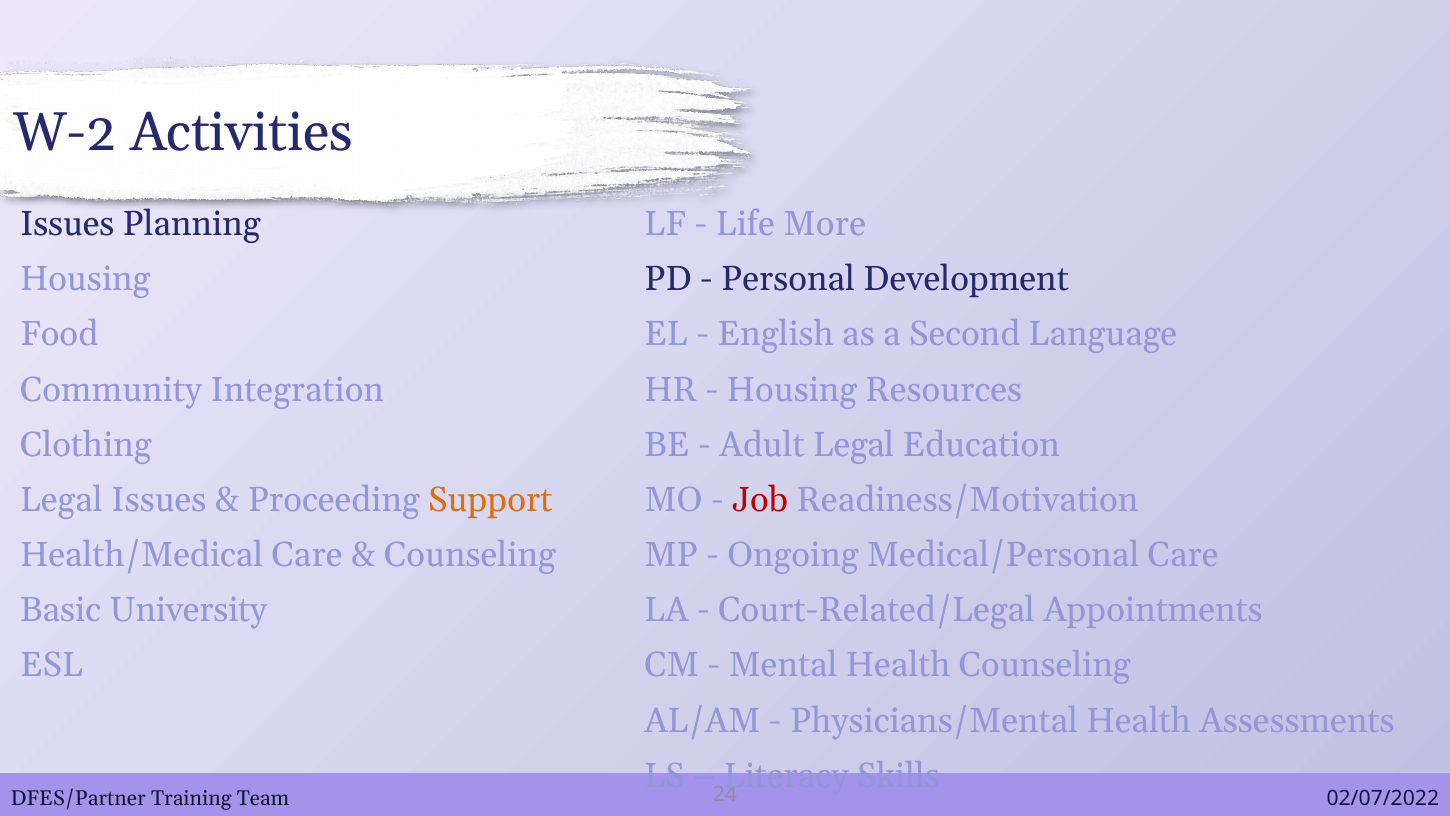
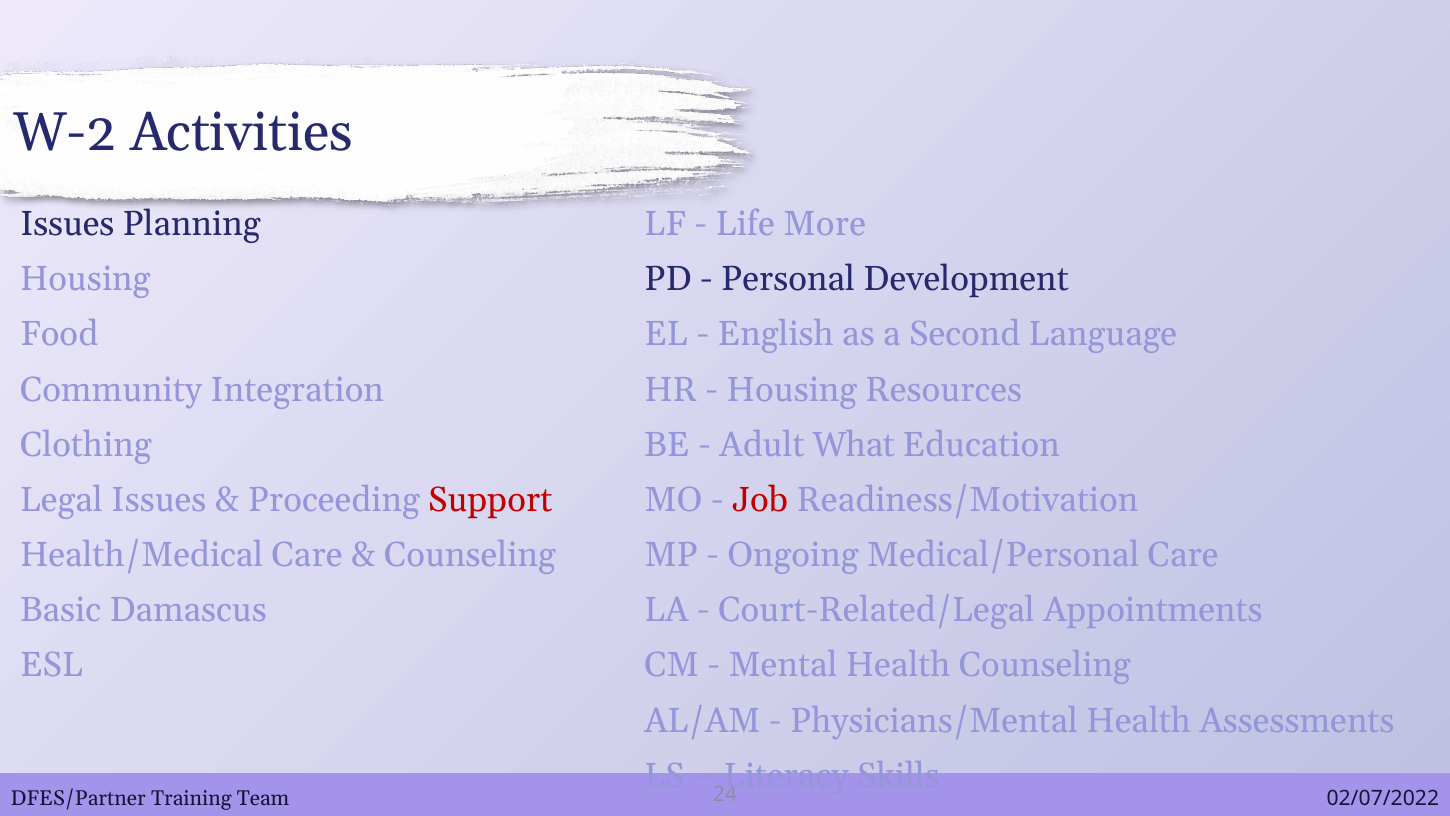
Adult Legal: Legal -> What (854, 445)
Support colour: orange -> red (490, 500)
University: University -> Damascus (188, 610)
